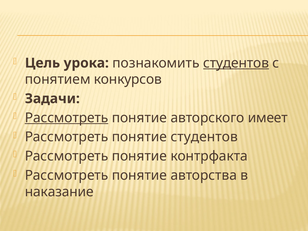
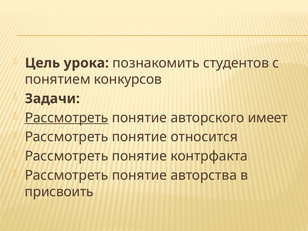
студентов underline: present -> none (236, 63)
понятие студентов: студентов -> относится (204, 137)
наказание: наказание -> присвоить (59, 192)
